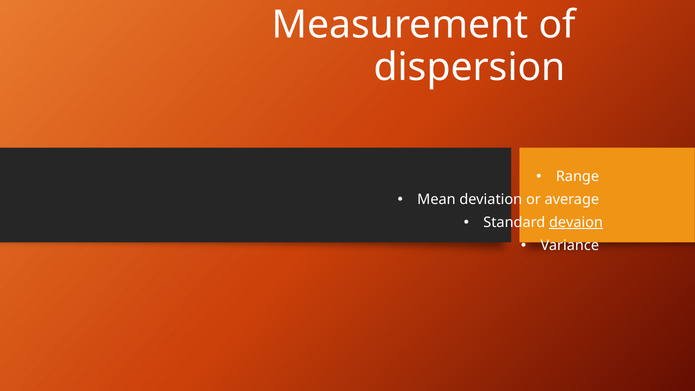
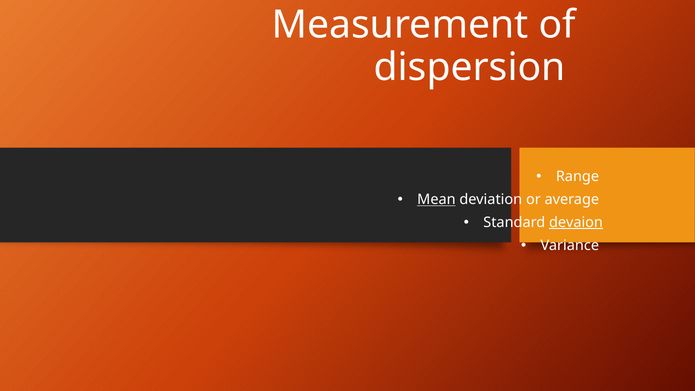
Mean underline: none -> present (436, 200)
